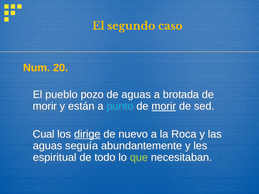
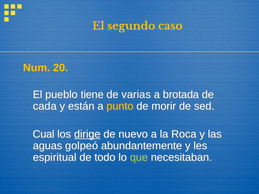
pozo: pozo -> tiene (92, 95)
de aguas: aguas -> varias (136, 95)
morir: morir -> cada (45, 106)
punto colour: light blue -> yellow (120, 106)
morir underline: present -> none (164, 106)
seguía: seguía -> golpeó (82, 146)
